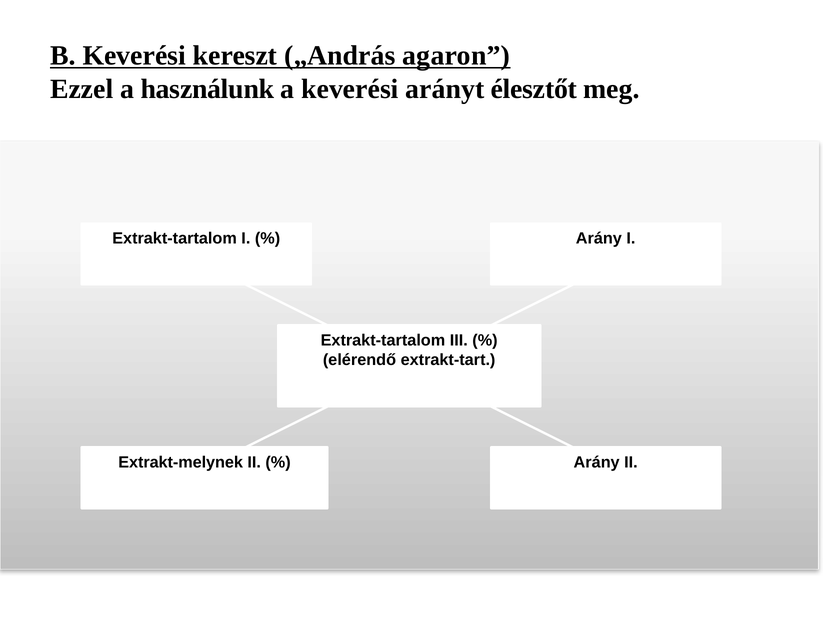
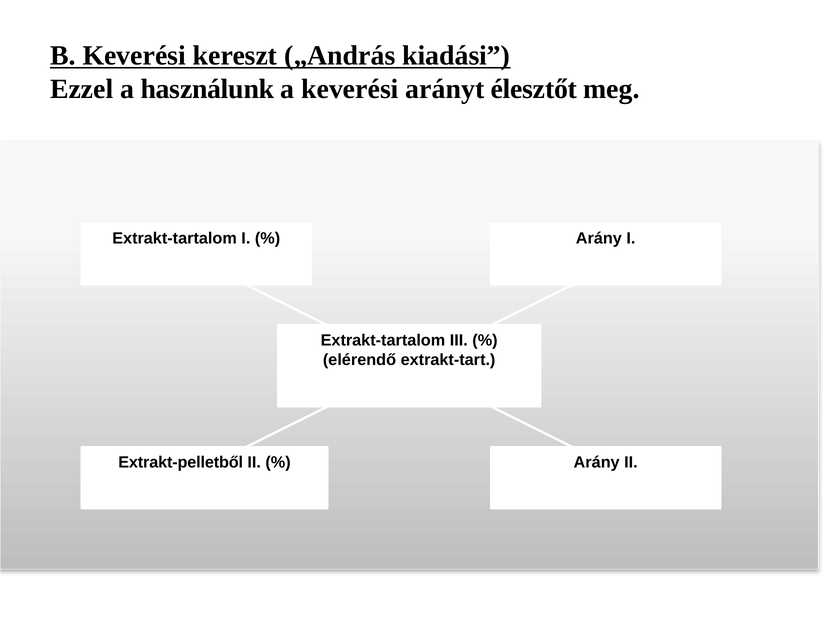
agaron: agaron -> kiadási (456, 56)
Extrakt-melynek: Extrakt-melynek -> Extrakt-pelletből (181, 462)
